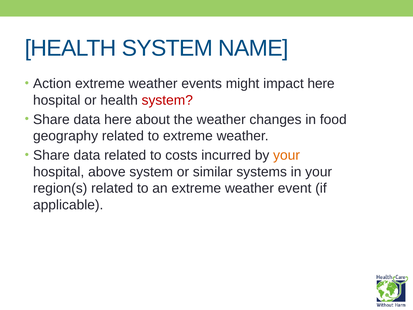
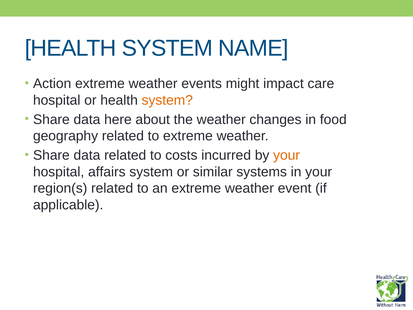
impact here: here -> care (321, 84)
system colour: red -> orange (167, 100)
above: above -> affairs (107, 172)
